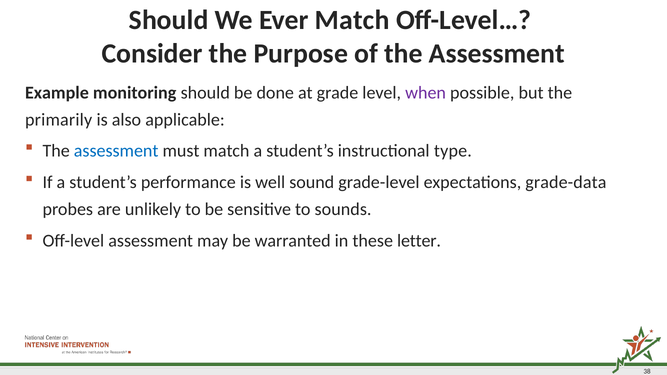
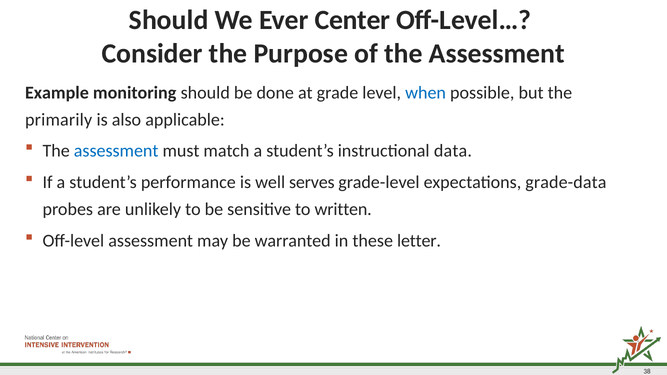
Ever Match: Match -> Center (352, 20)
when colour: purple -> blue (426, 93)
type: type -> data (453, 151)
sound: sound -> serves (312, 182)
sounds: sounds -> written (343, 209)
